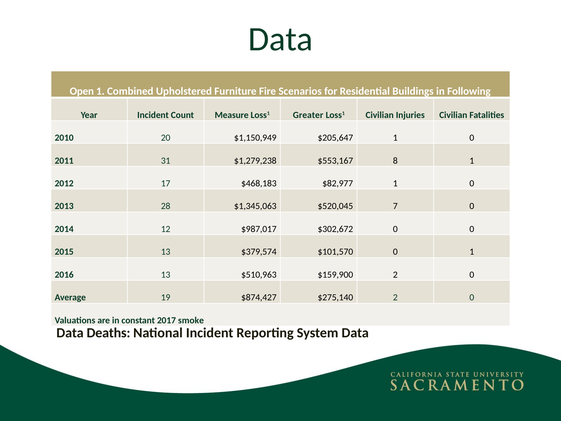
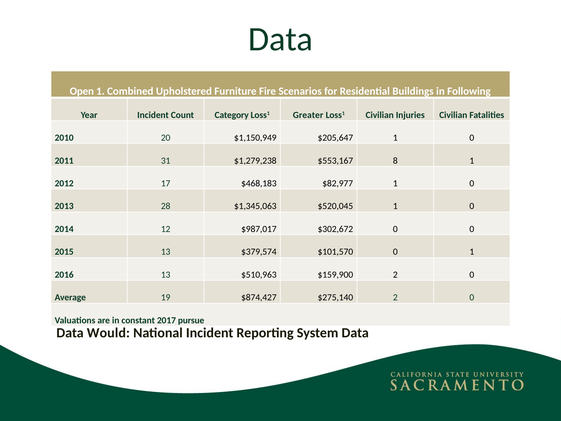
Measure: Measure -> Category (232, 115)
$520,045 7: 7 -> 1 (395, 206)
smoke: smoke -> pursue (191, 320)
Deaths: Deaths -> Would (108, 333)
